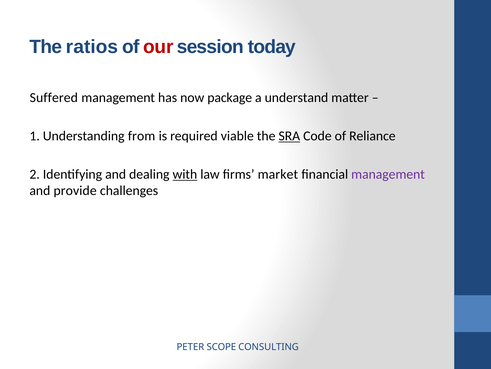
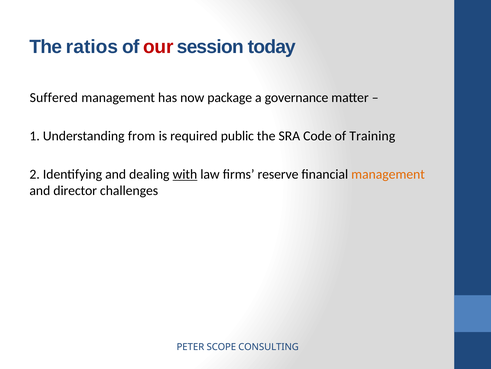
understand: understand -> governance (297, 98)
viable: viable -> public (237, 136)
SRA underline: present -> none (289, 136)
Reliance: Reliance -> Training (372, 136)
market: market -> reserve (278, 174)
management colour: purple -> orange (388, 174)
provide: provide -> director (75, 190)
